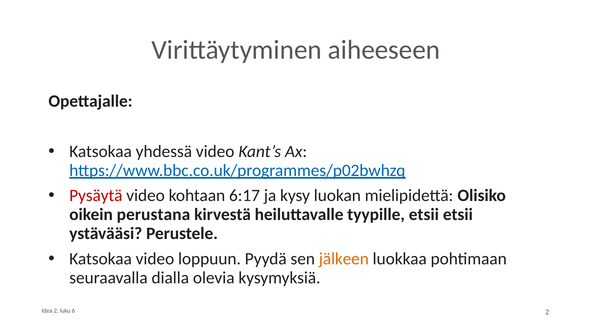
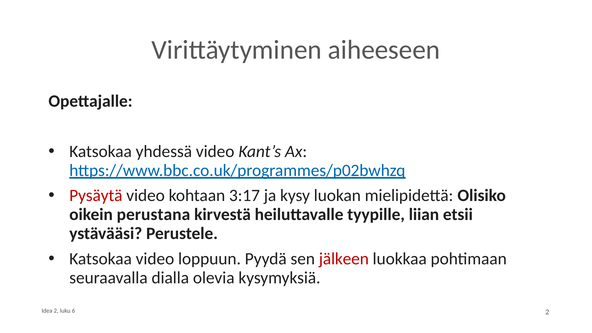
6:17: 6:17 -> 3:17 (244, 196)
tyypille etsii: etsii -> liian (424, 215)
jälkeen colour: orange -> red (344, 259)
